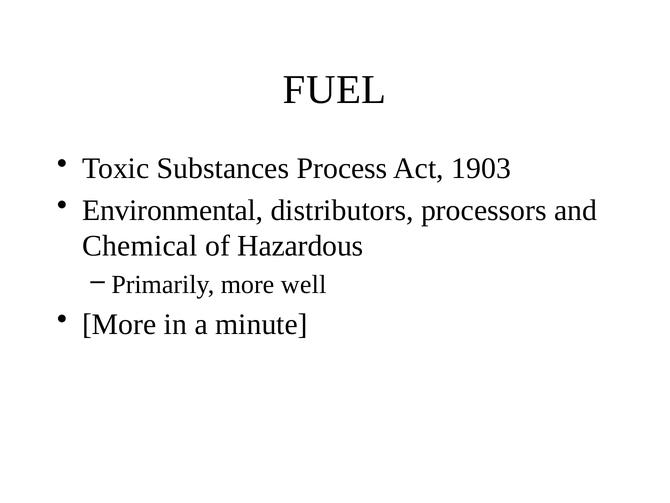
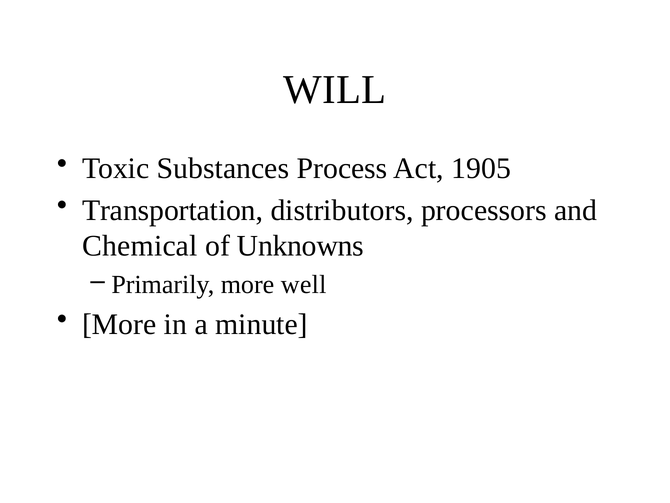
FUEL: FUEL -> WILL (335, 89)
1903: 1903 -> 1905 (481, 168)
Environmental: Environmental -> Transportation (173, 210)
Hazardous: Hazardous -> Unknowns (300, 246)
